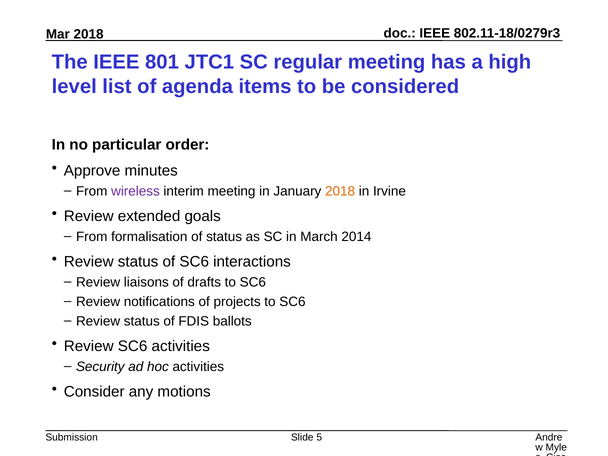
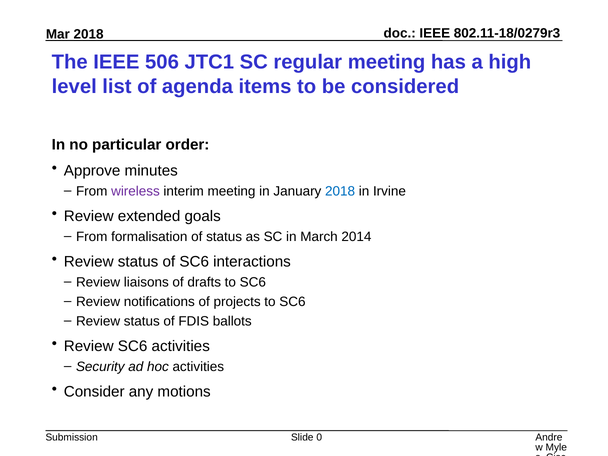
801: 801 -> 506 (162, 62)
2018 colour: orange -> blue (340, 191)
5: 5 -> 0 (319, 437)
